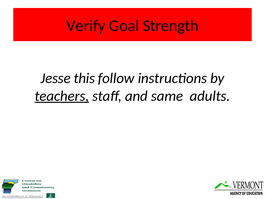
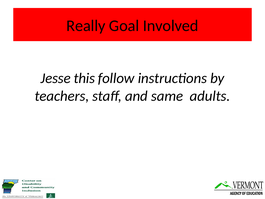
Verify: Verify -> Really (86, 26)
Strength: Strength -> Involved (171, 26)
teachers underline: present -> none (62, 96)
